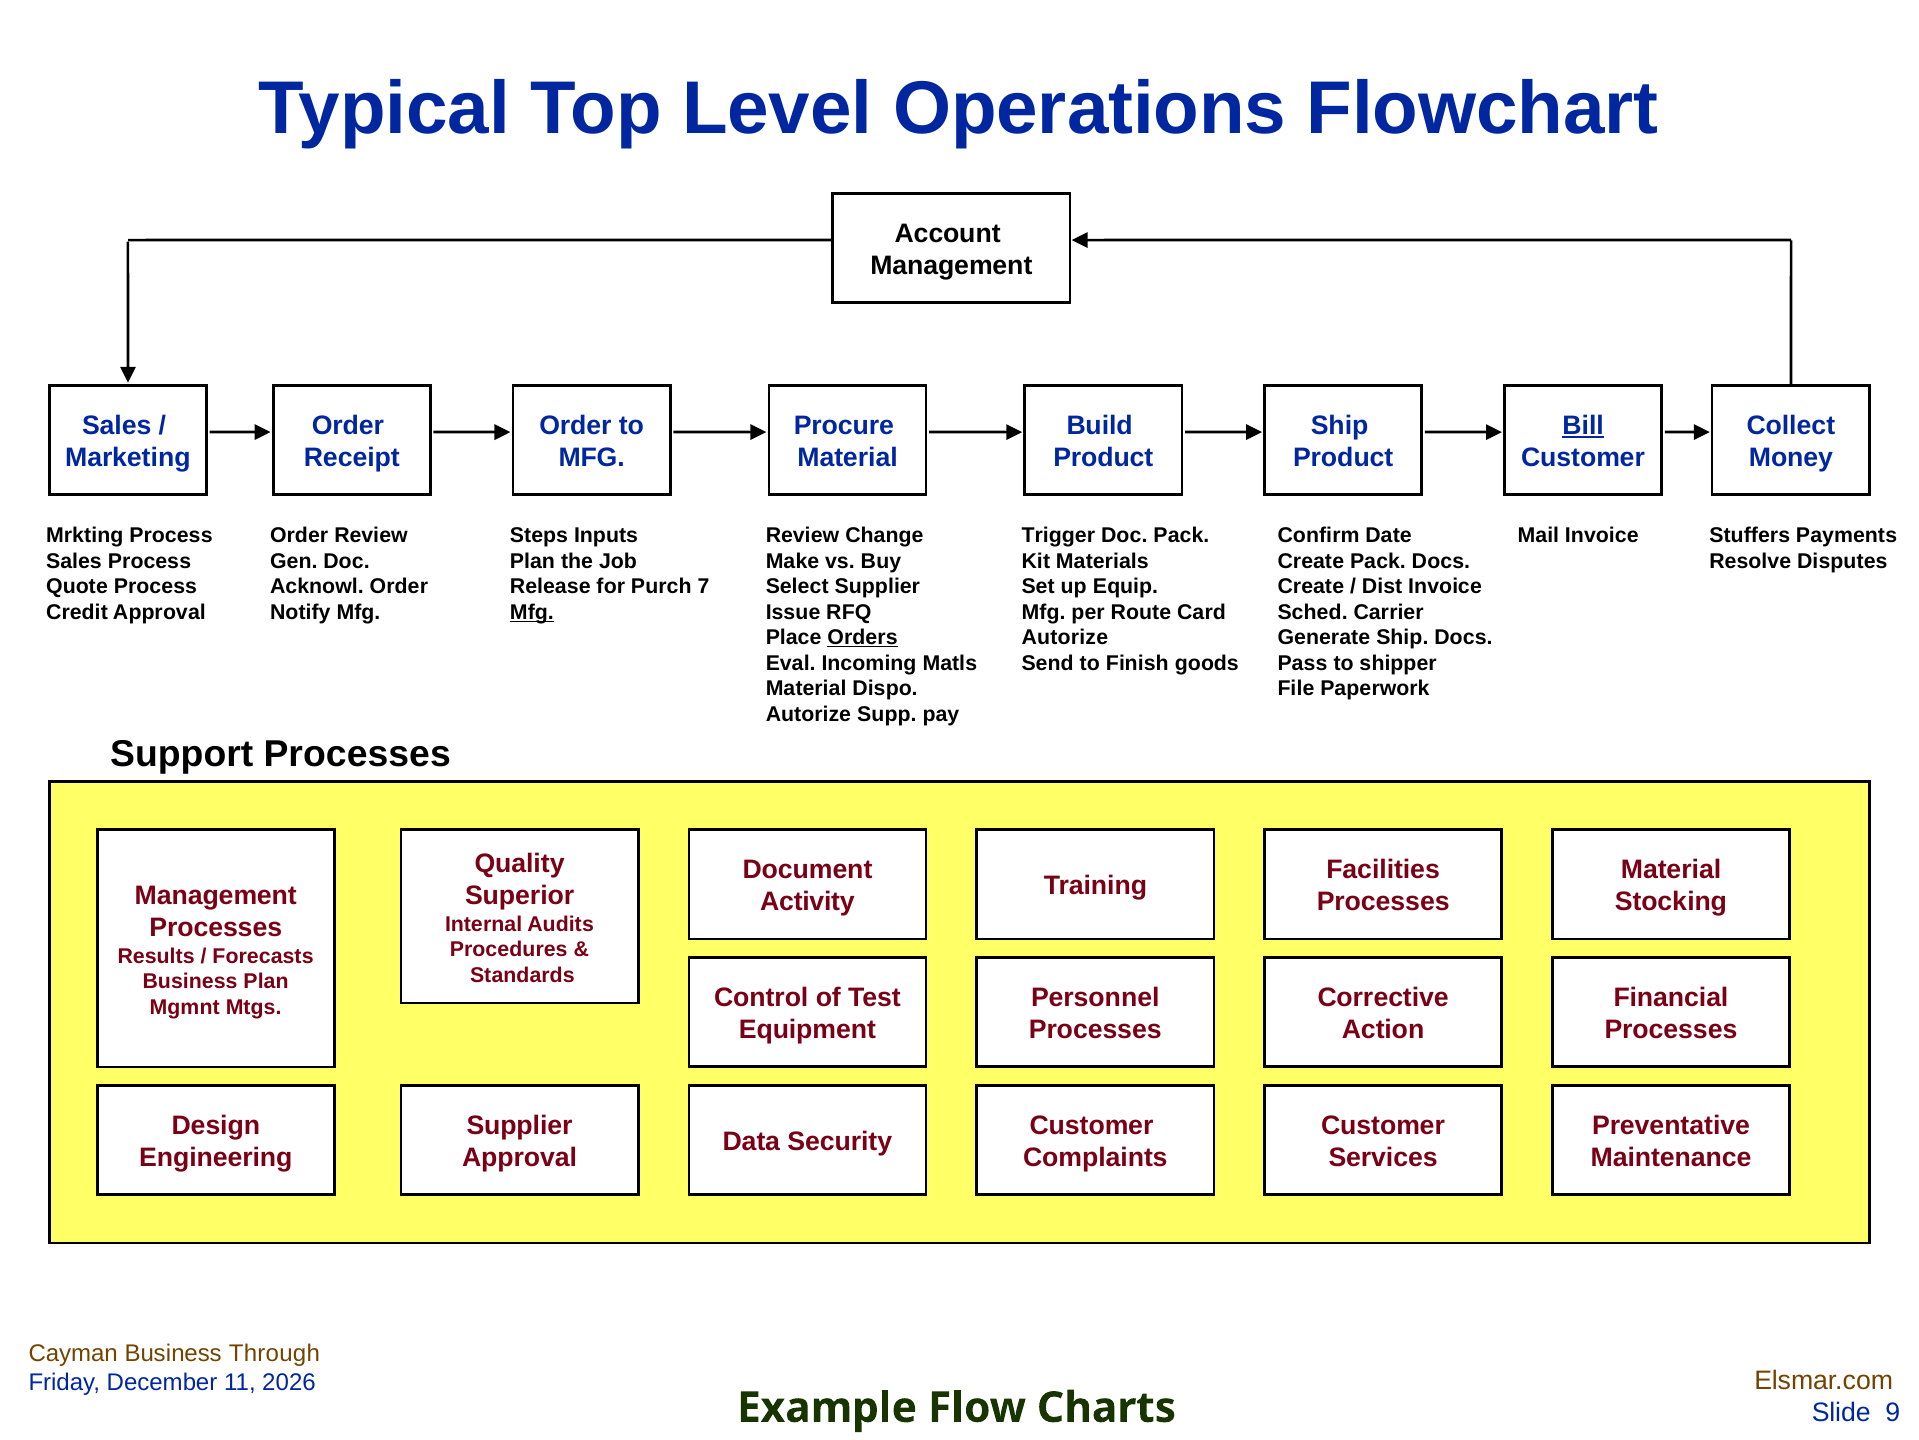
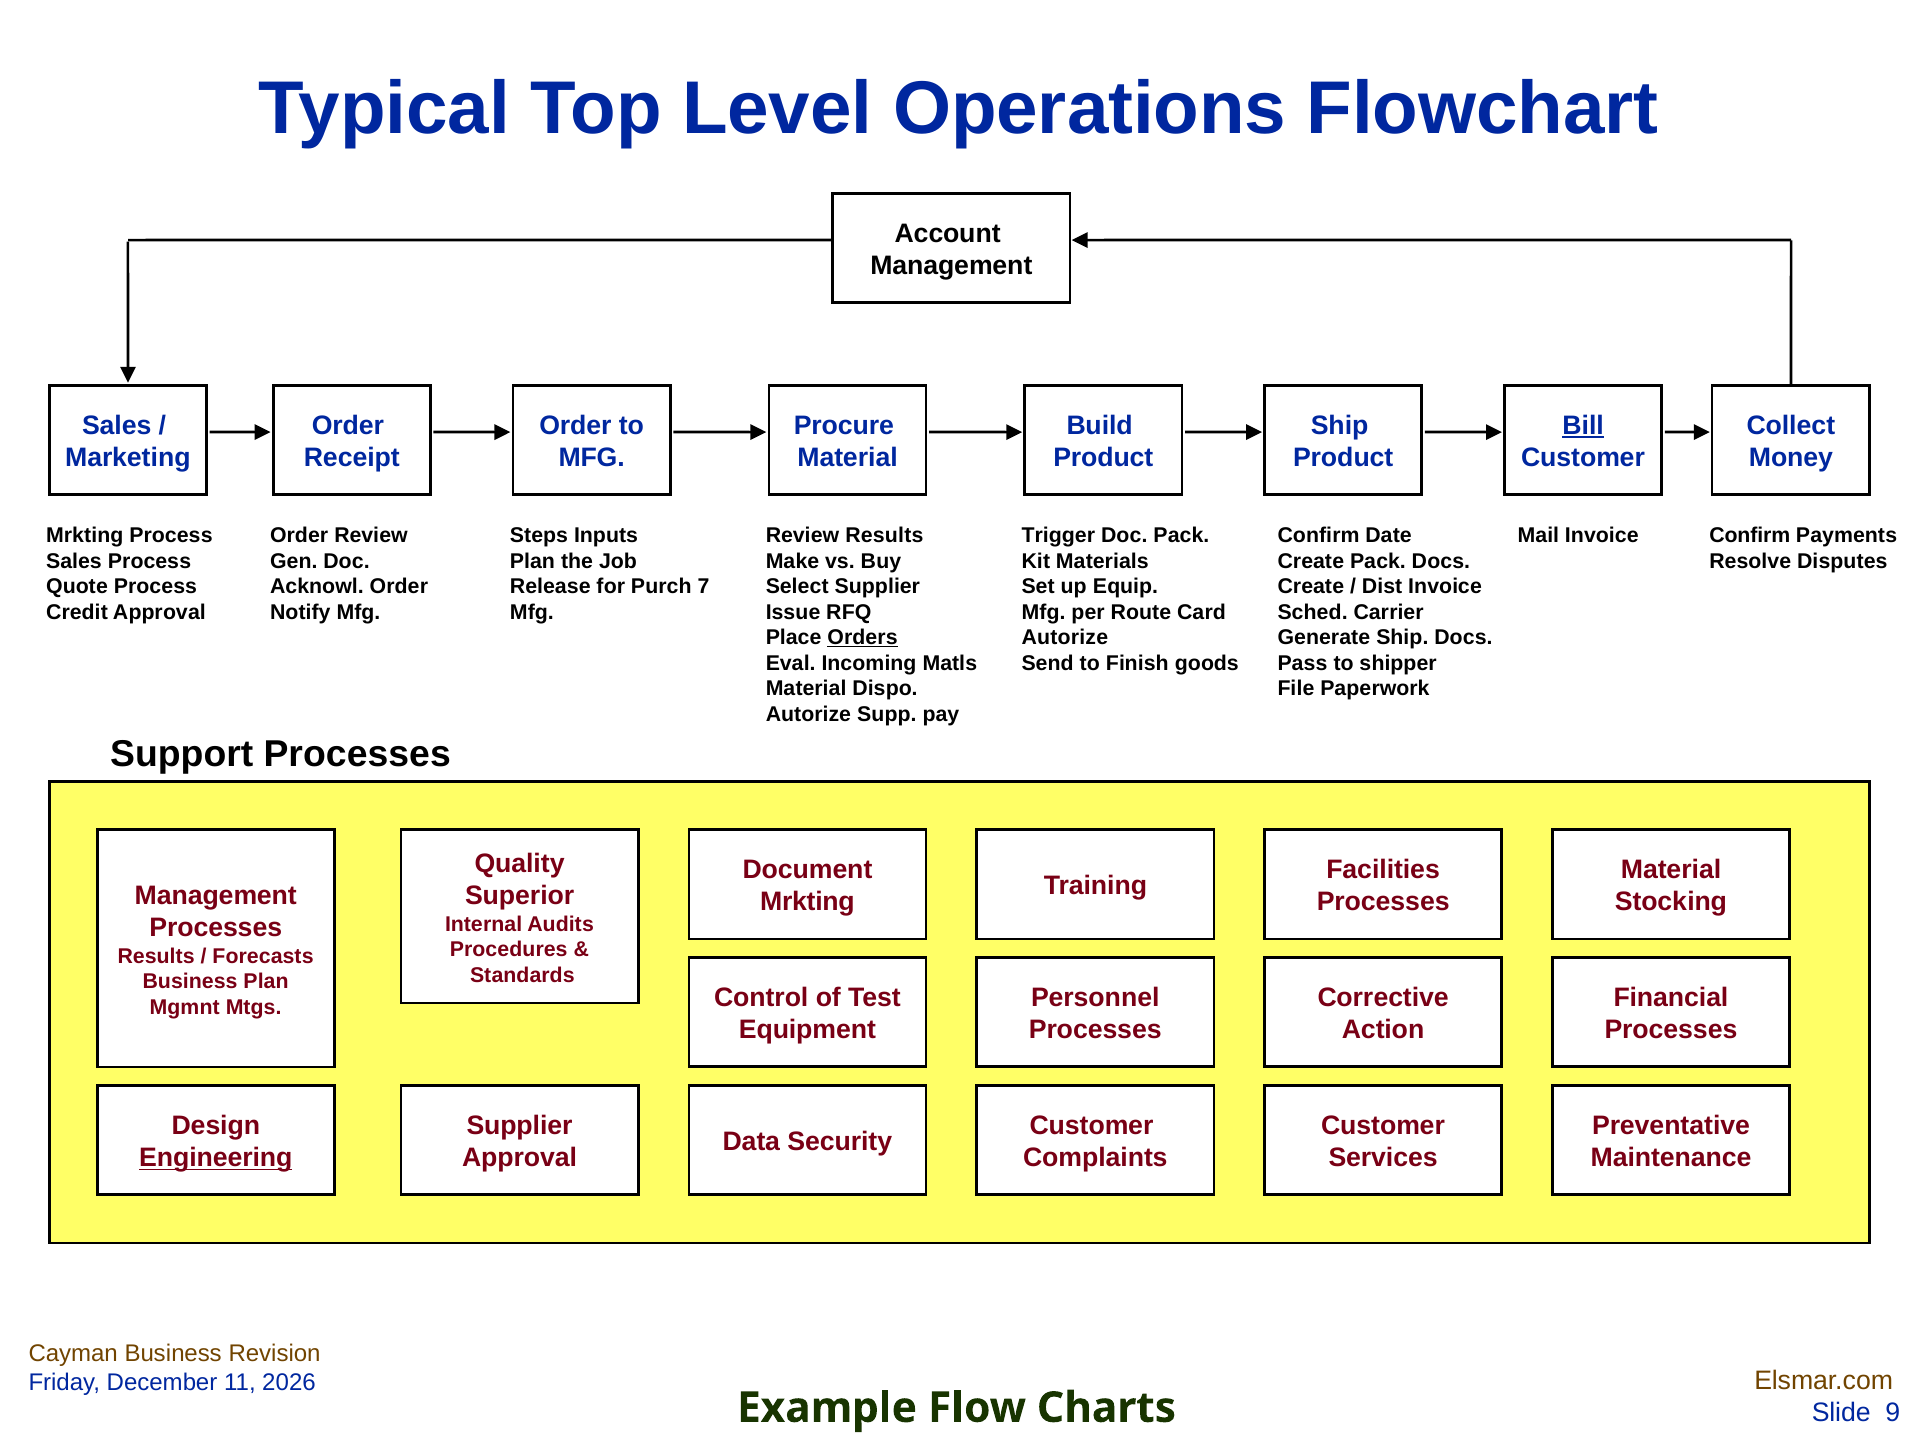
Review Change: Change -> Results (884, 535)
Invoice Stuffers: Stuffers -> Confirm (1750, 535)
Mfg underline: present -> none (532, 612)
Activity: Activity -> Mrkting (807, 902)
Engineering underline: none -> present (216, 1157)
Through: Through -> Revision (275, 1353)
